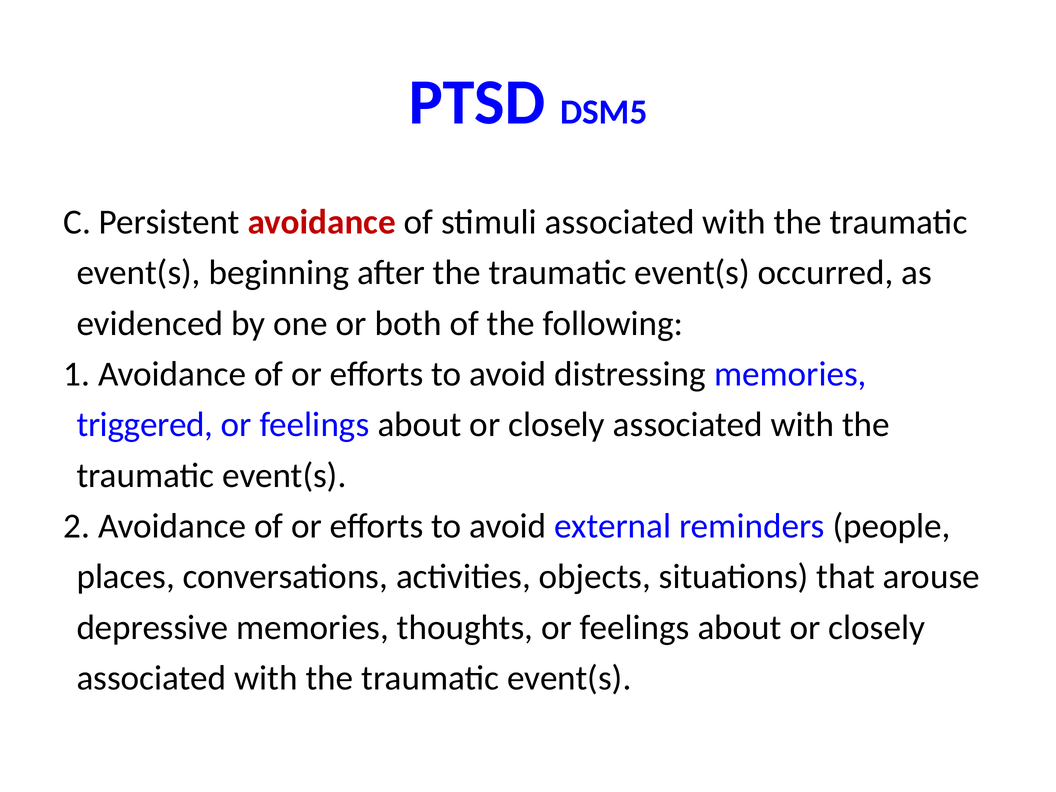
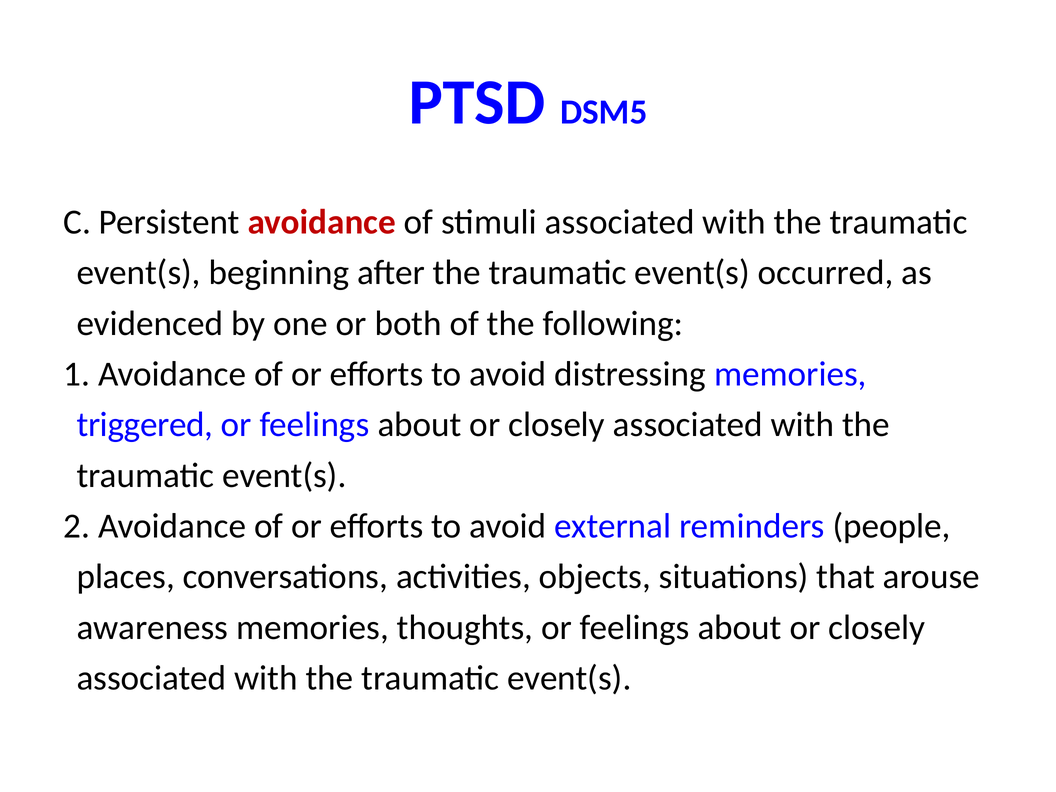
depressive: depressive -> awareness (152, 628)
